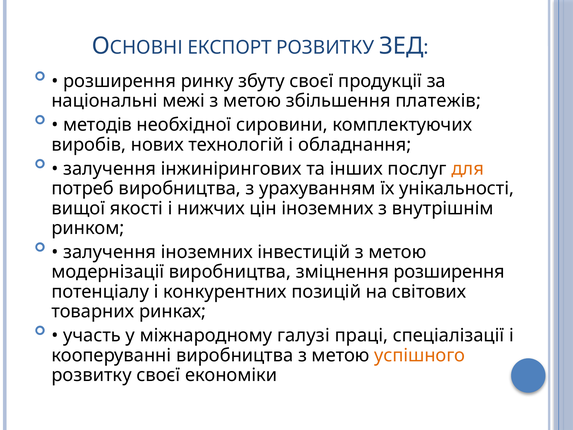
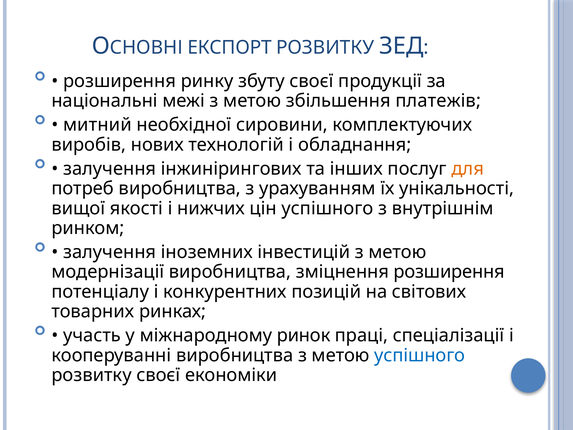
методів: методів -> митний (97, 125)
цін іноземних: іноземних -> успішного (327, 208)
галузі: галузі -> ринок (304, 335)
успішного colour: orange -> blue (420, 355)
